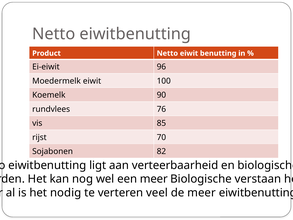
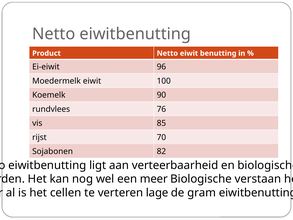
nodig: nodig -> cellen (66, 192)
veel: veel -> lage (157, 192)
de meer: meer -> gram (202, 192)
